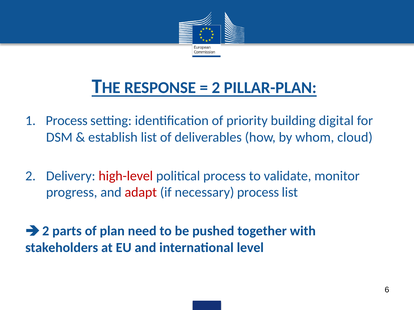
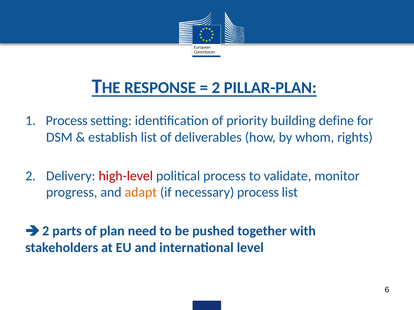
digital: digital -> define (336, 121)
cloud: cloud -> rights (355, 137)
adapt colour: red -> orange (141, 193)
